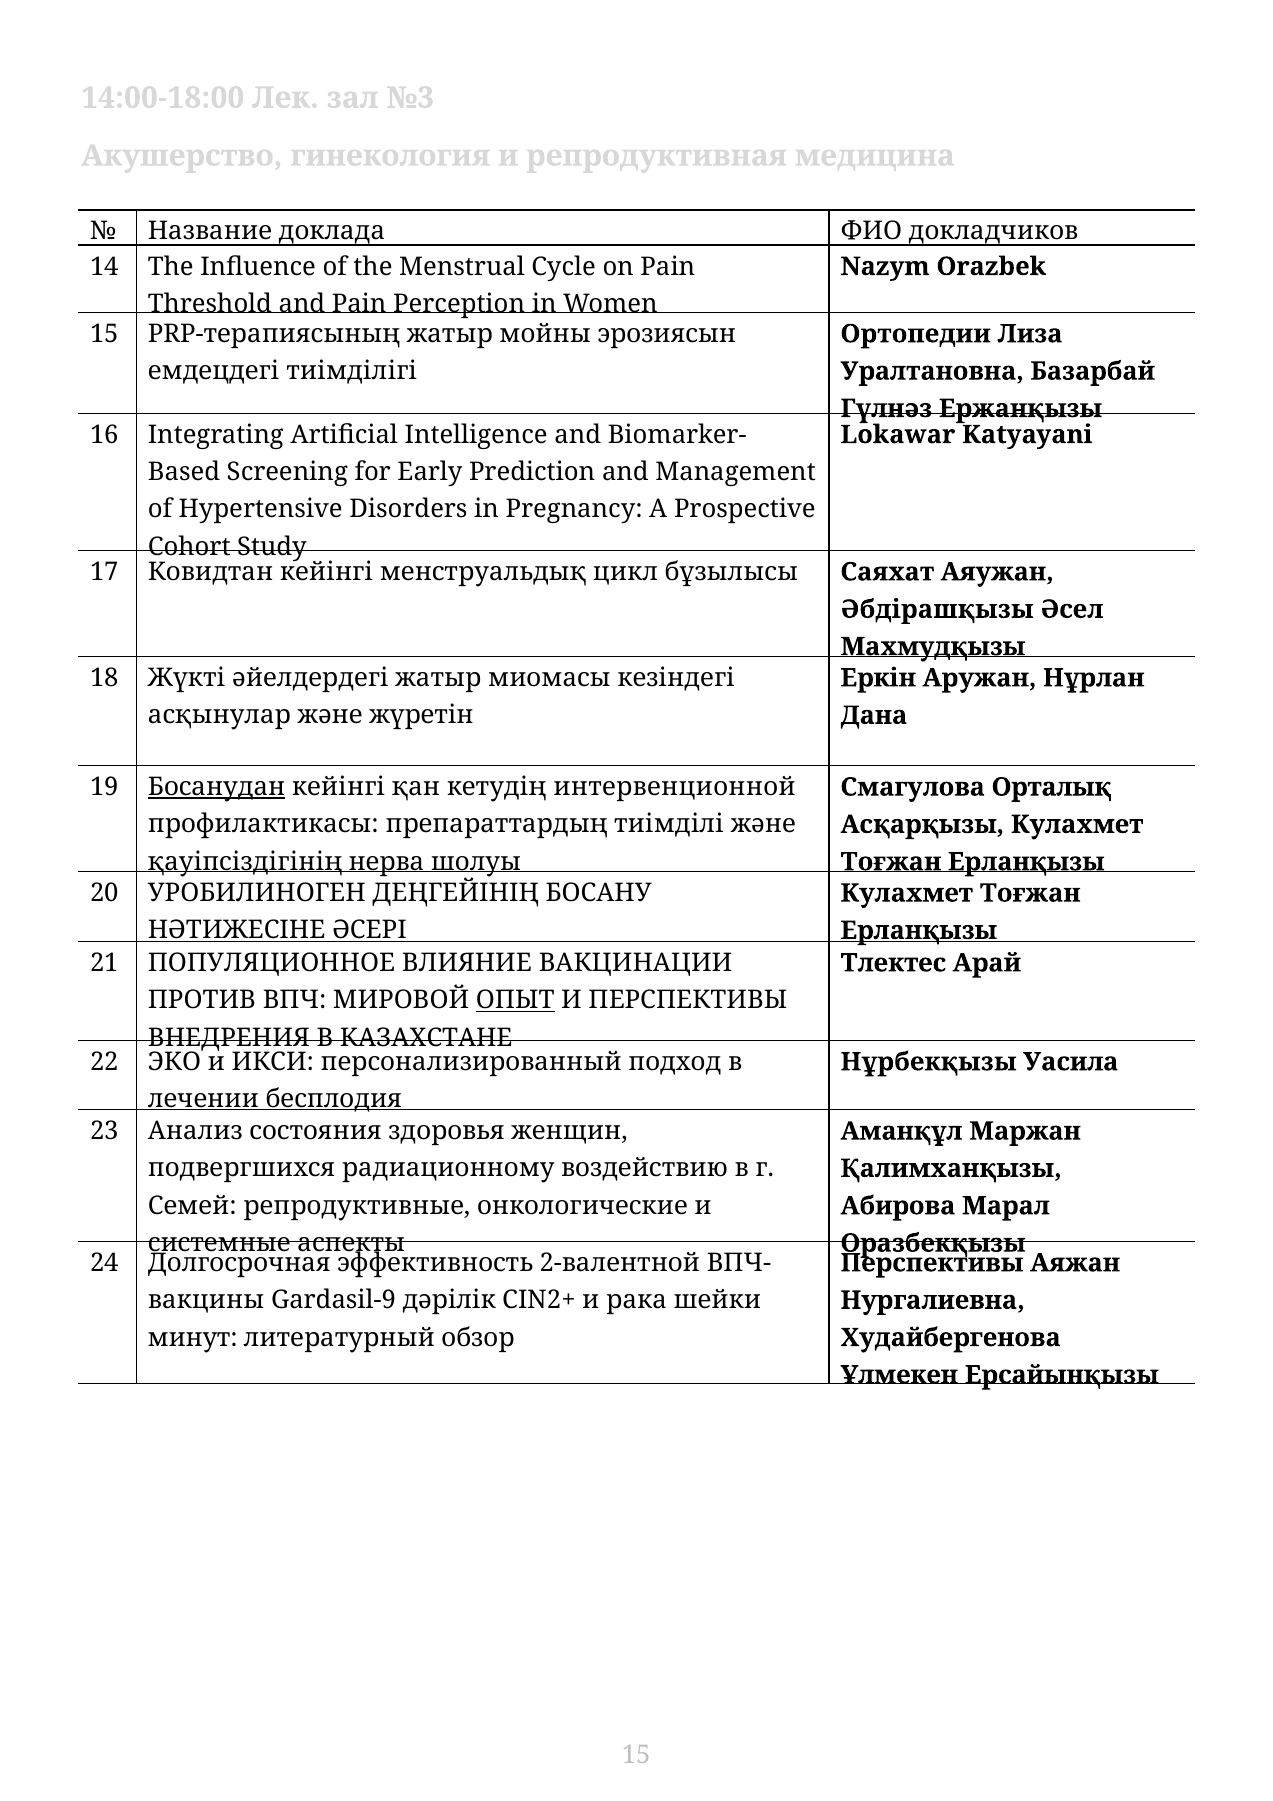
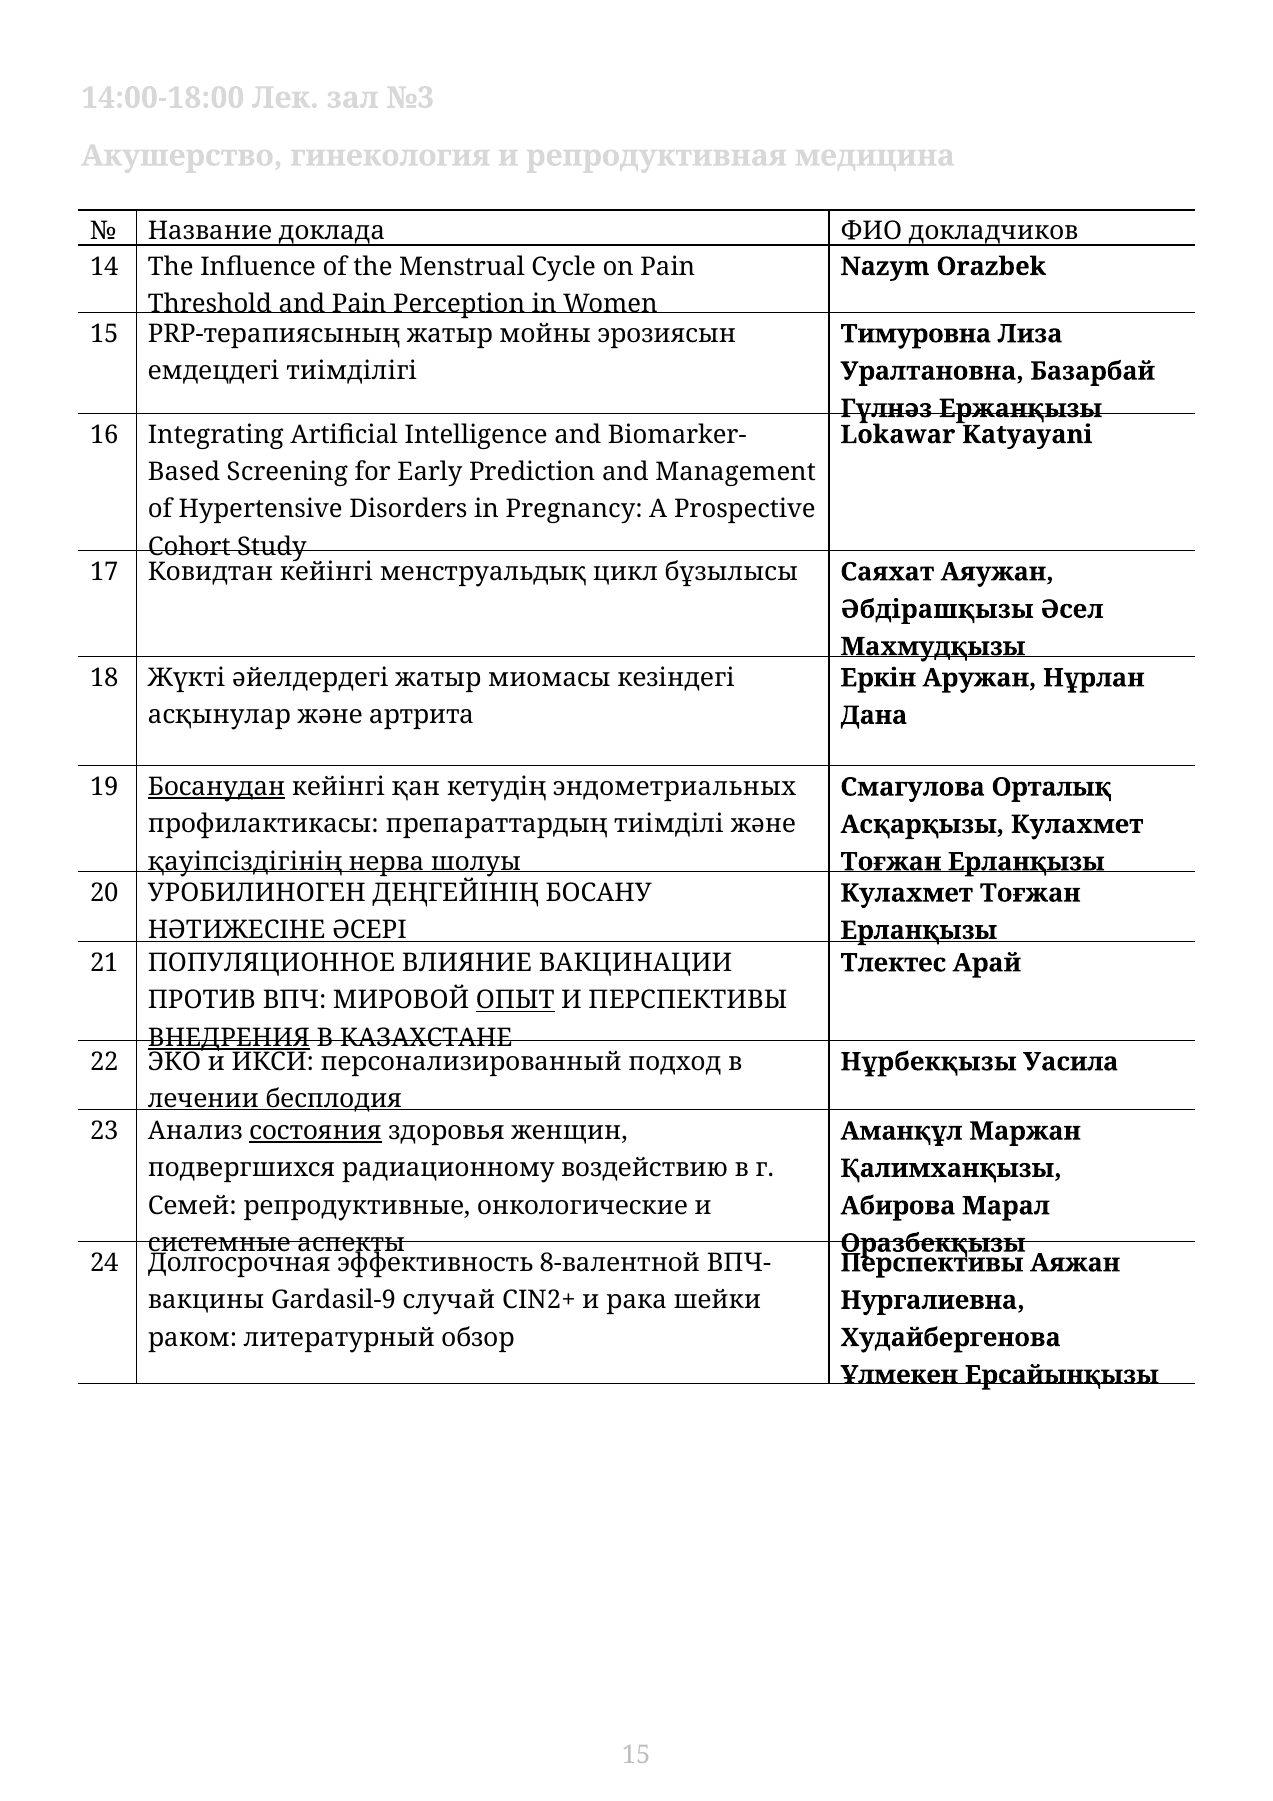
Ортопедии: Ортопедии -> Тимуровна (916, 334)
жүретін: жүретін -> артрита (422, 715)
интервенционной: интервенционной -> эндометриальных (674, 787)
ВНЕДРЕНИЯ underline: none -> present (229, 1037)
состояния underline: none -> present (316, 1131)
2-валентной: 2-валентной -> 8-валентной (620, 1263)
дәрілік: дәрілік -> случай (449, 1300)
минут: минут -> раком (193, 1337)
